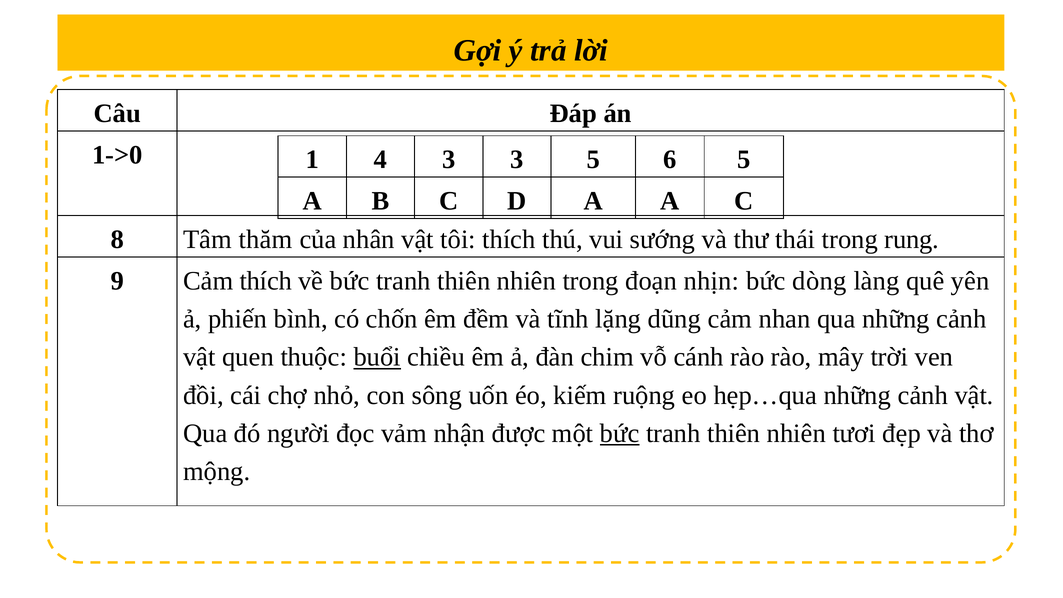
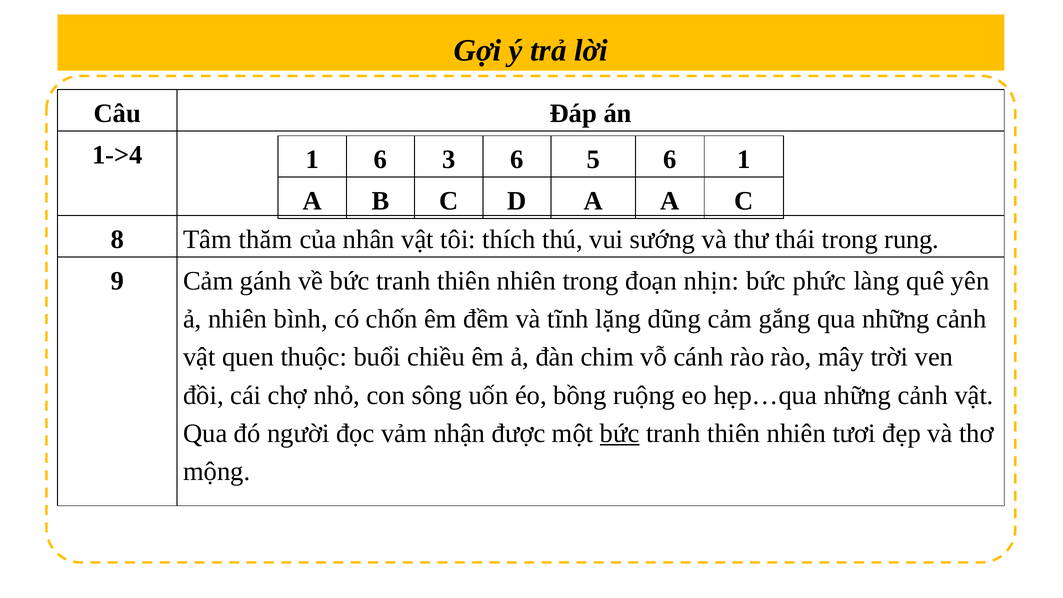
1->0: 1->0 -> 1->4 (117, 155)
1 4: 4 -> 6 (381, 159)
3 3: 3 -> 6 (517, 159)
6 5: 5 -> 1 (744, 159)
Cảm thích: thích -> gánh (266, 281)
dòng: dòng -> phức (819, 281)
ả phiến: phiến -> nhiên (238, 319)
nhan: nhan -> gắng (785, 319)
buổi underline: present -> none (377, 357)
kiếm: kiếm -> bồng (580, 395)
